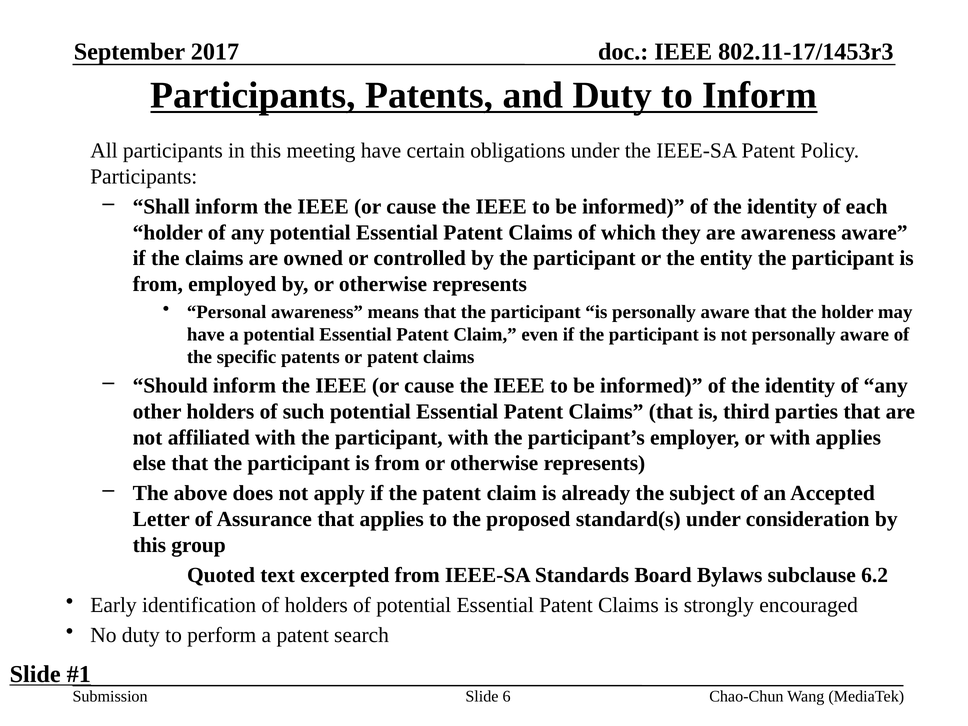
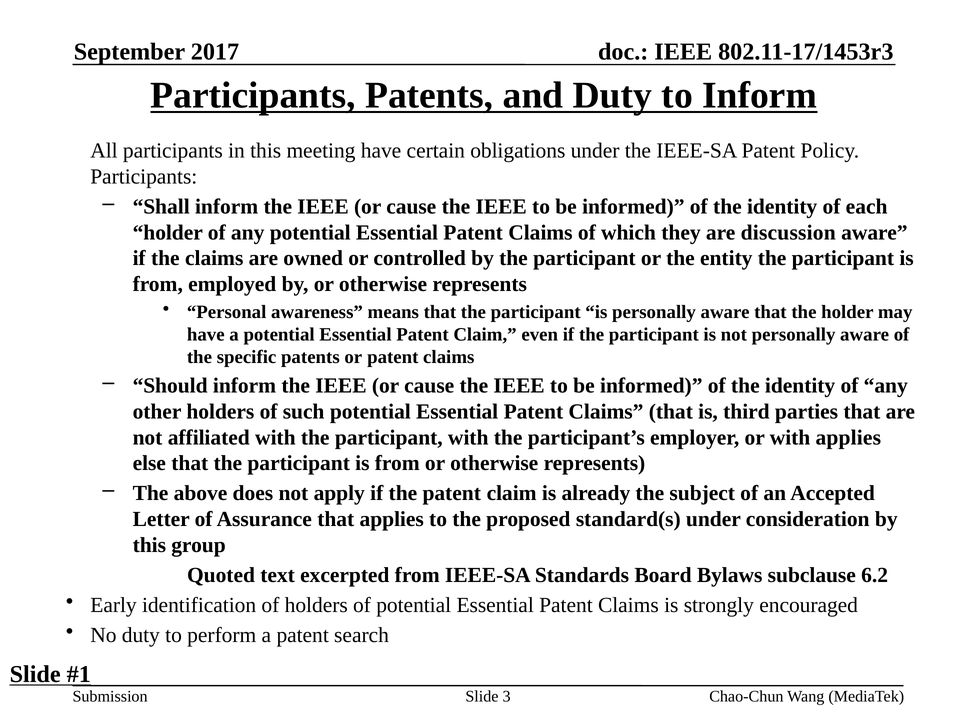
are awareness: awareness -> discussion (788, 233)
6: 6 -> 3 (507, 696)
